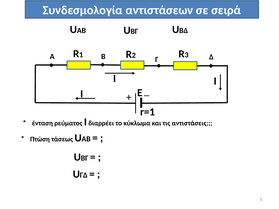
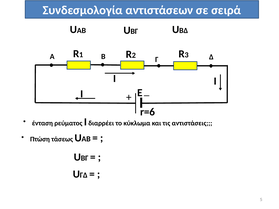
r=1: r=1 -> r=6 (148, 112)
